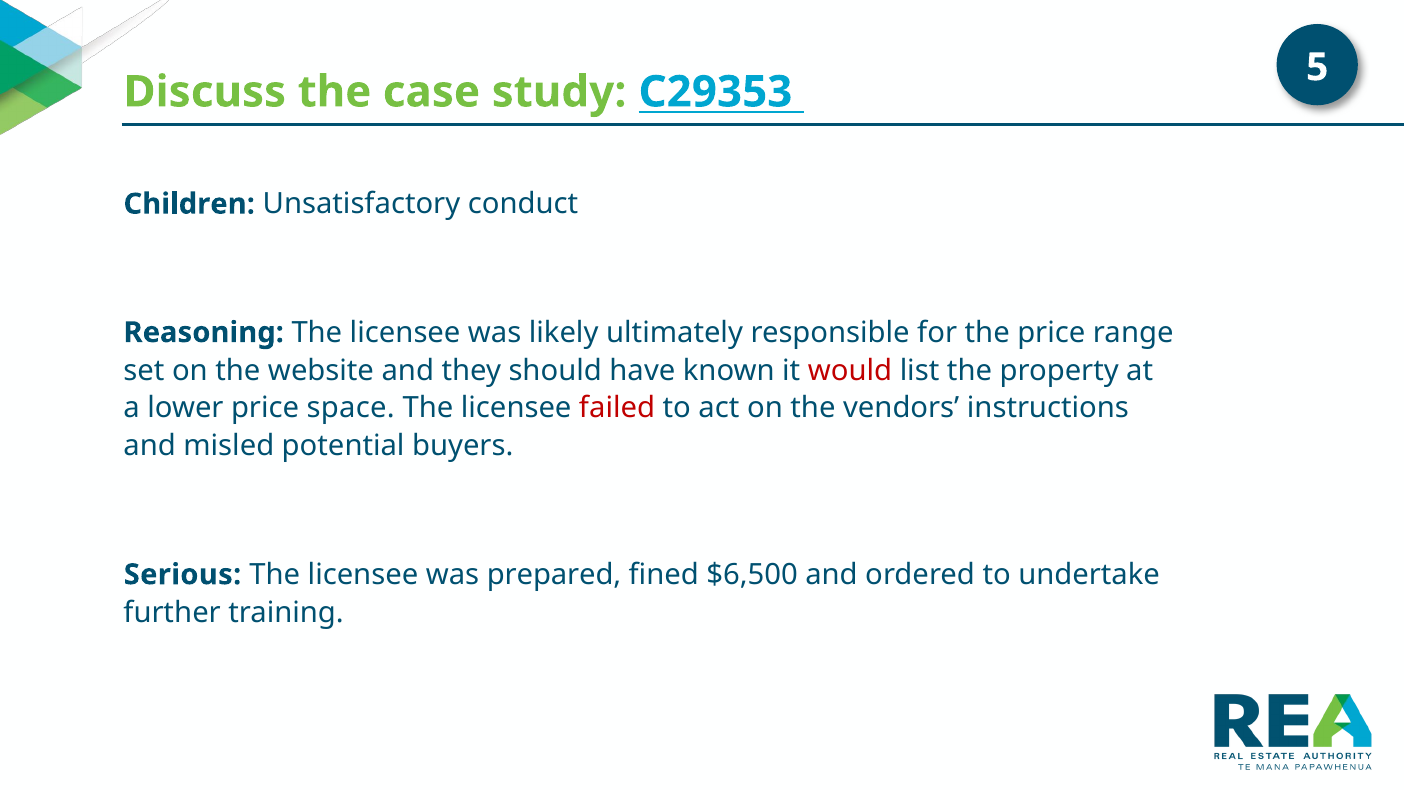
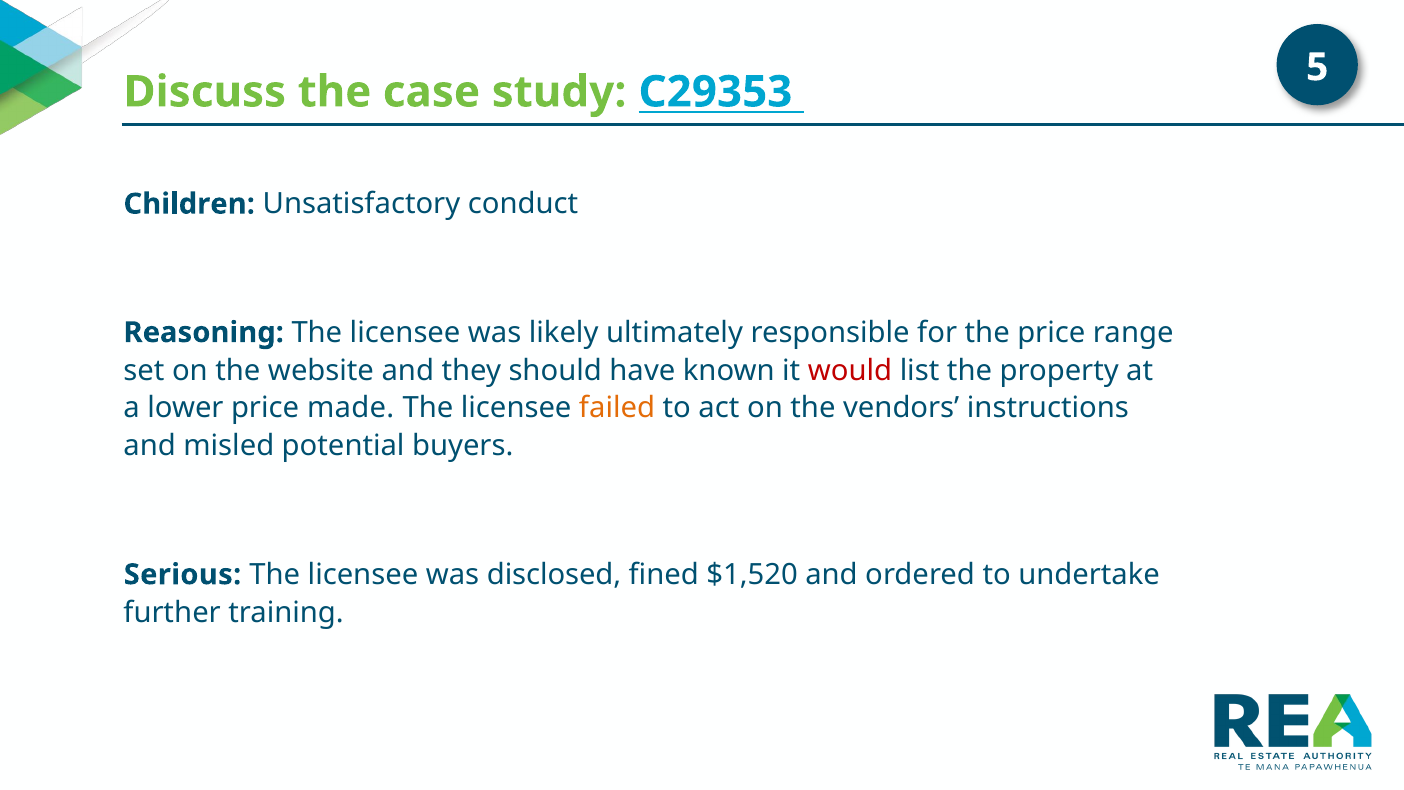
space: space -> made (351, 408)
failed colour: red -> orange (617, 408)
prepared: prepared -> disclosed (554, 574)
$6,500: $6,500 -> $1,520 (752, 574)
